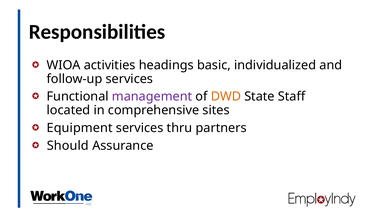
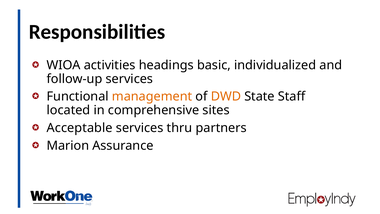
management colour: purple -> orange (152, 96)
Equipment: Equipment -> Acceptable (80, 128)
Should: Should -> Marion (68, 145)
